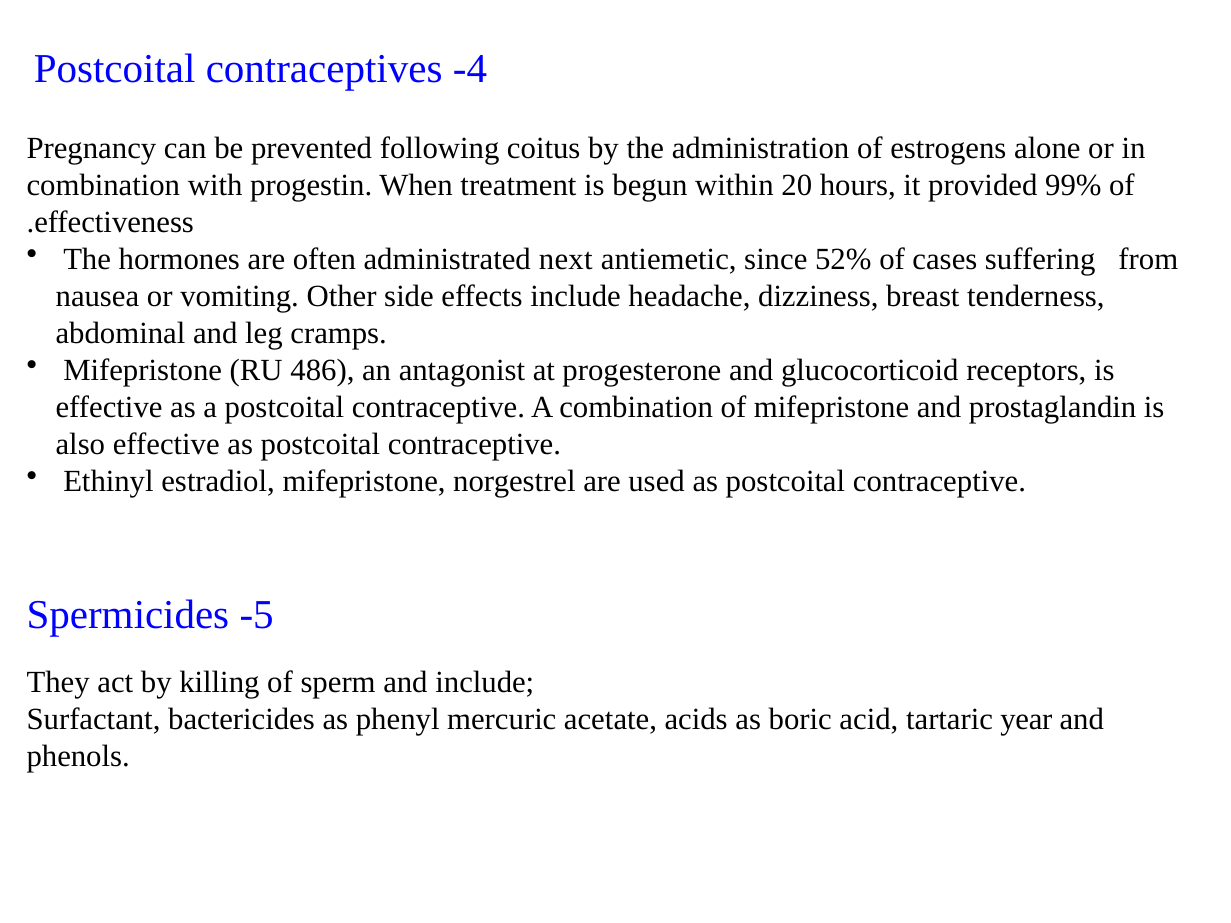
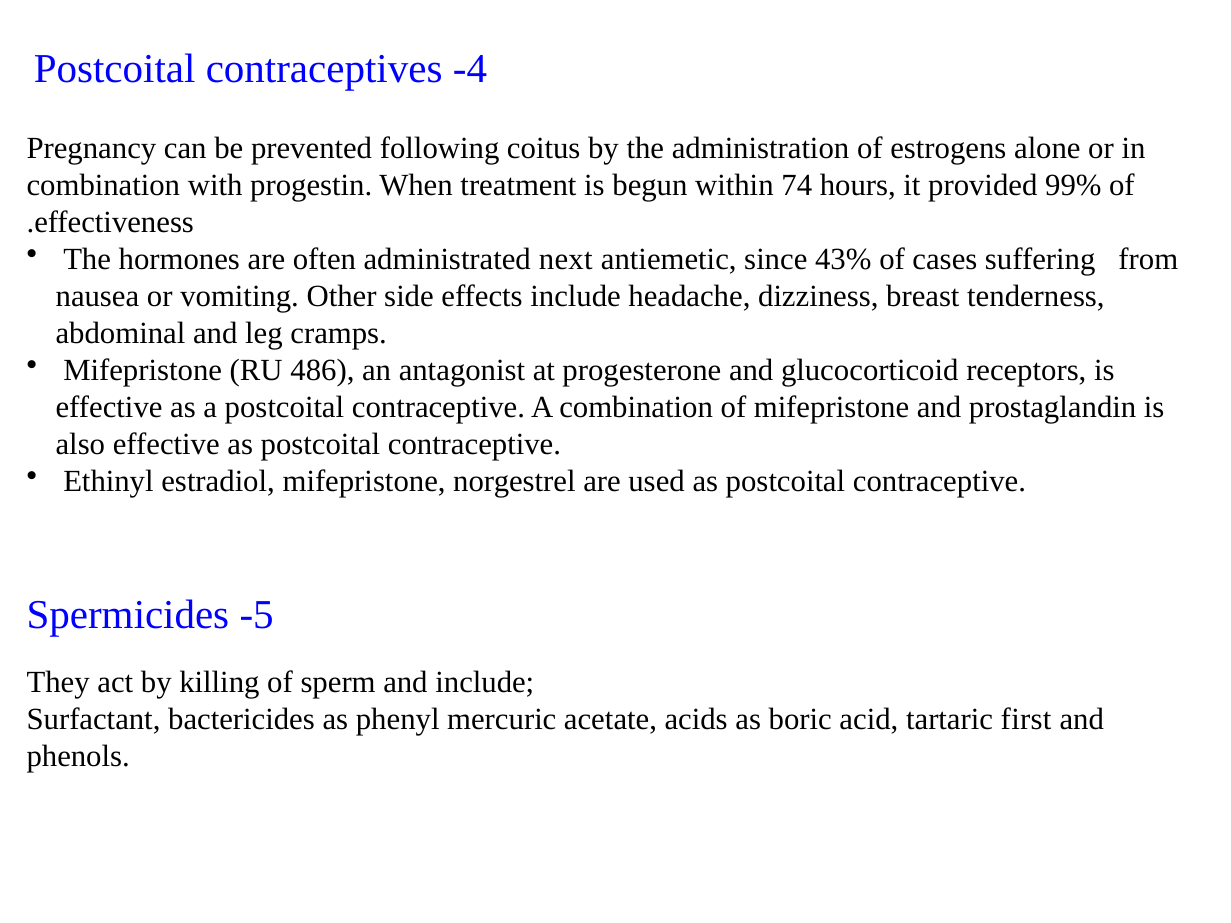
20: 20 -> 74 (797, 186)
52%: 52% -> 43% (843, 260)
year: year -> first (1026, 720)
